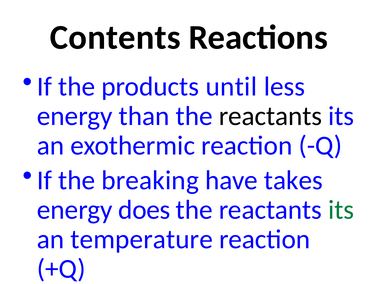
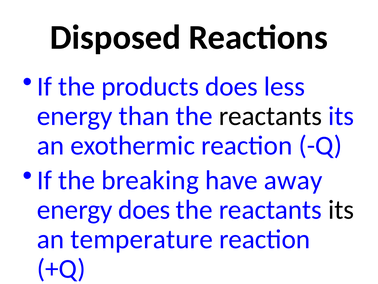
Contents: Contents -> Disposed (115, 37)
products until: until -> does (232, 86)
takes: takes -> away (293, 180)
its colour: green -> black (341, 209)
